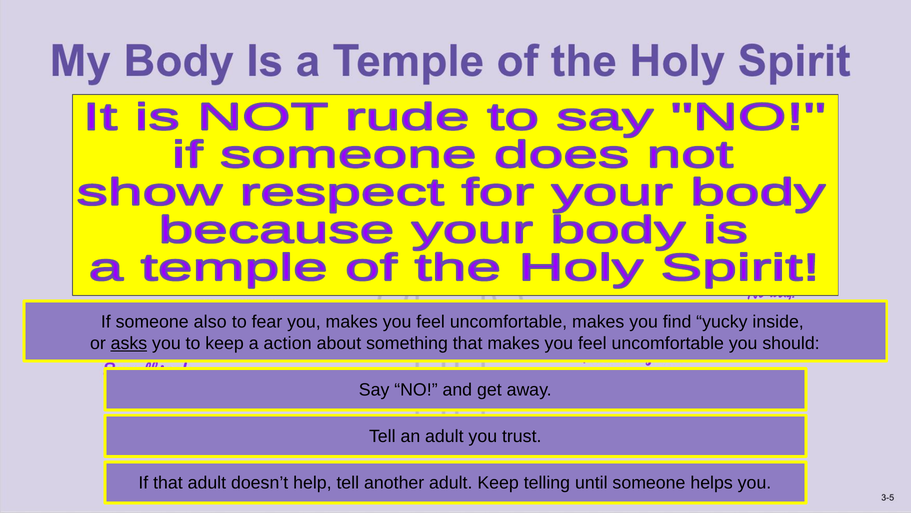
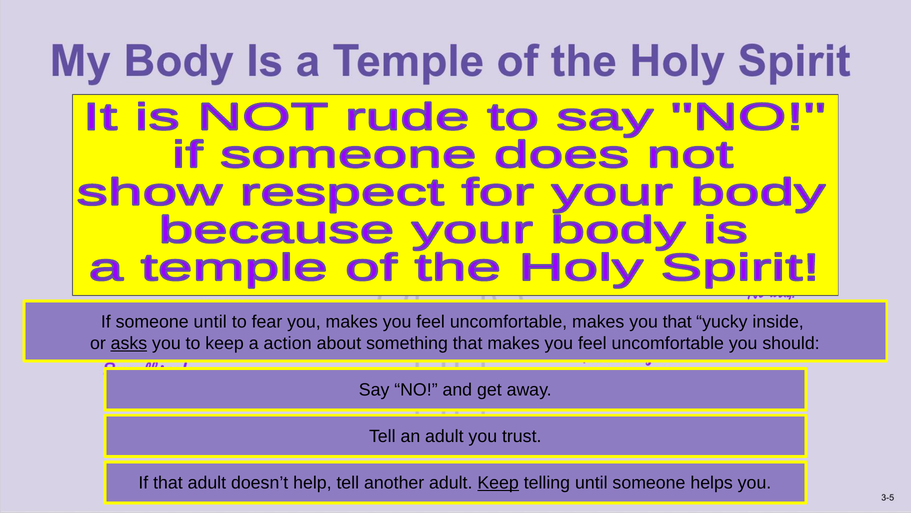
someone also: also -> until (210, 322)
you find: find -> that (677, 322)
Keep underline: none -> present (498, 482)
